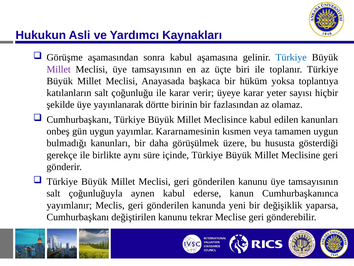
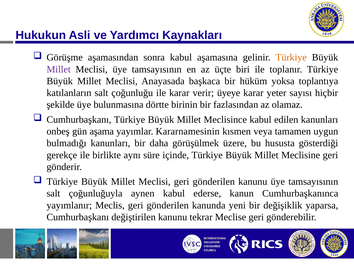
Türkiye colour: blue -> orange (291, 57)
yayınlanarak: yayınlanarak -> bulunmasına (118, 105)
gün uygun: uygun -> aşama (102, 131)
